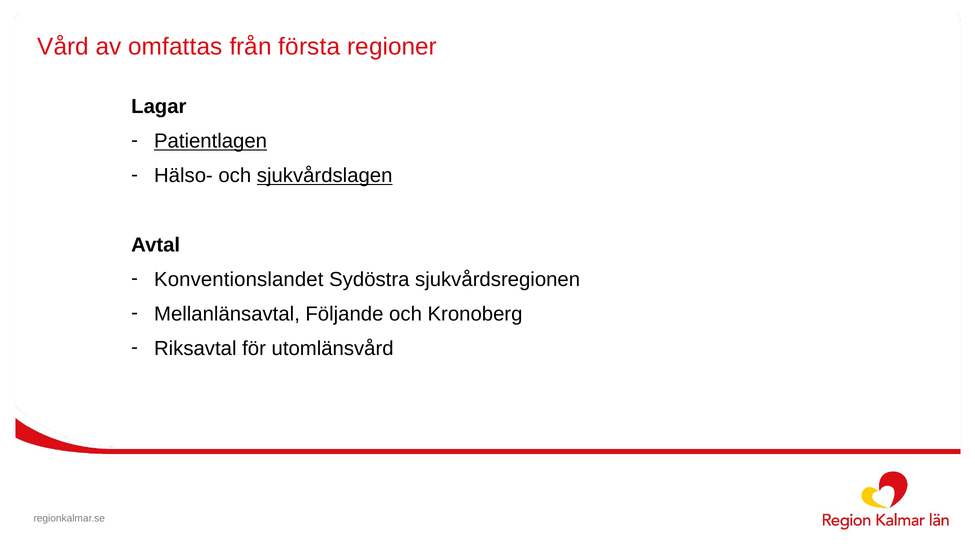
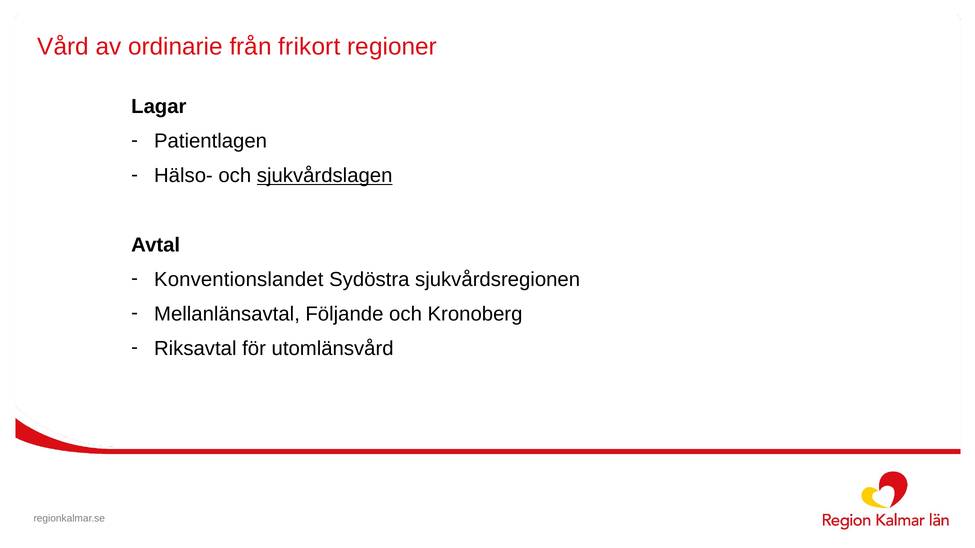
omfattas: omfattas -> ordinarie (175, 47)
första: första -> frikort (309, 47)
Patientlagen underline: present -> none (211, 141)
